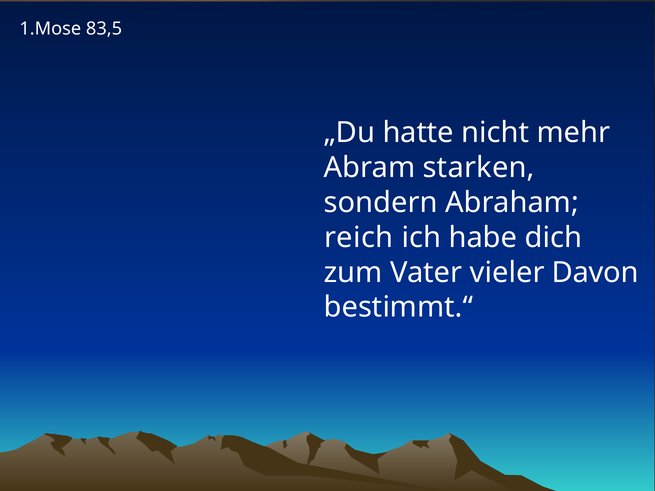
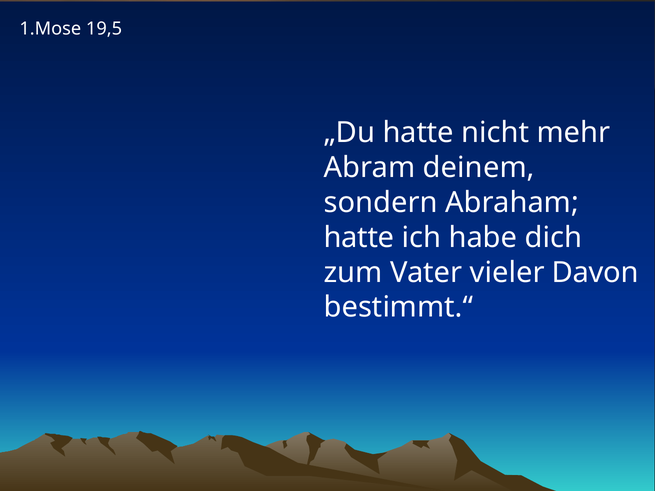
83,5: 83,5 -> 19,5 (104, 29)
starken: starken -> deinem (479, 168)
reich: reich -> hatte (359, 238)
